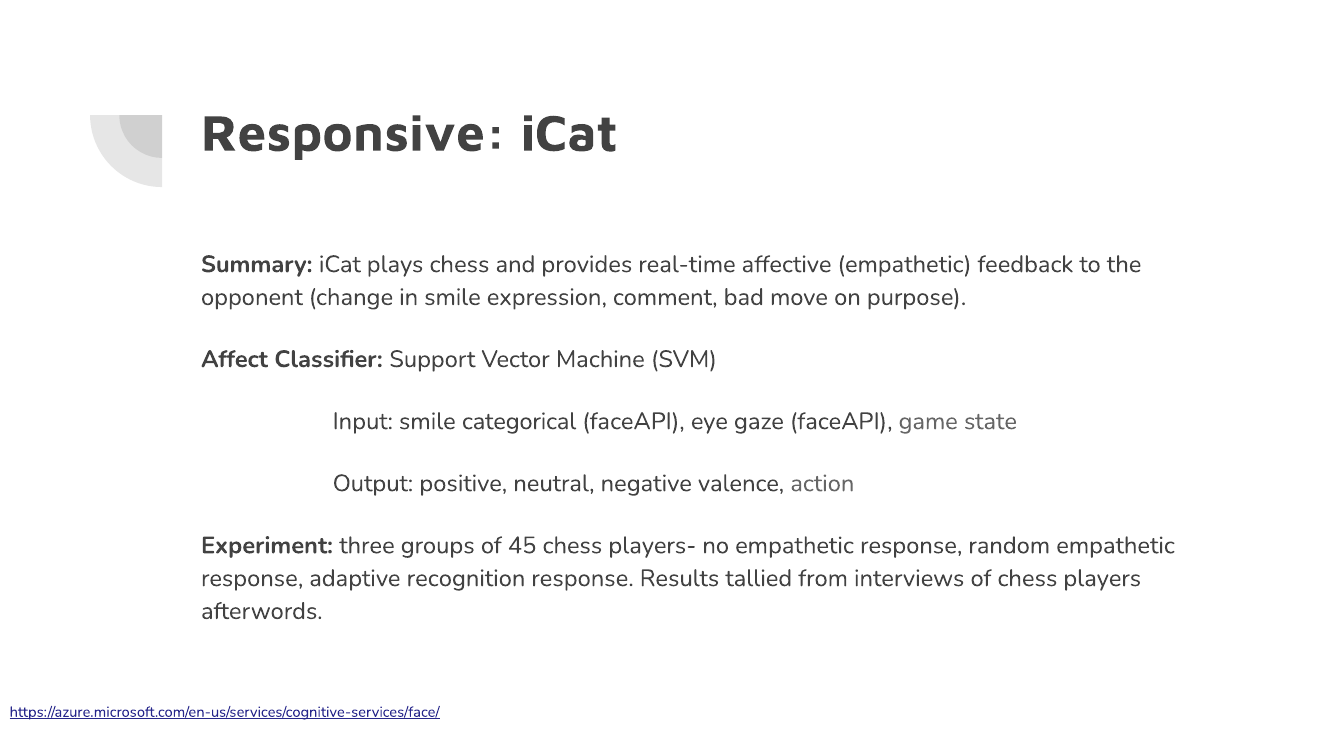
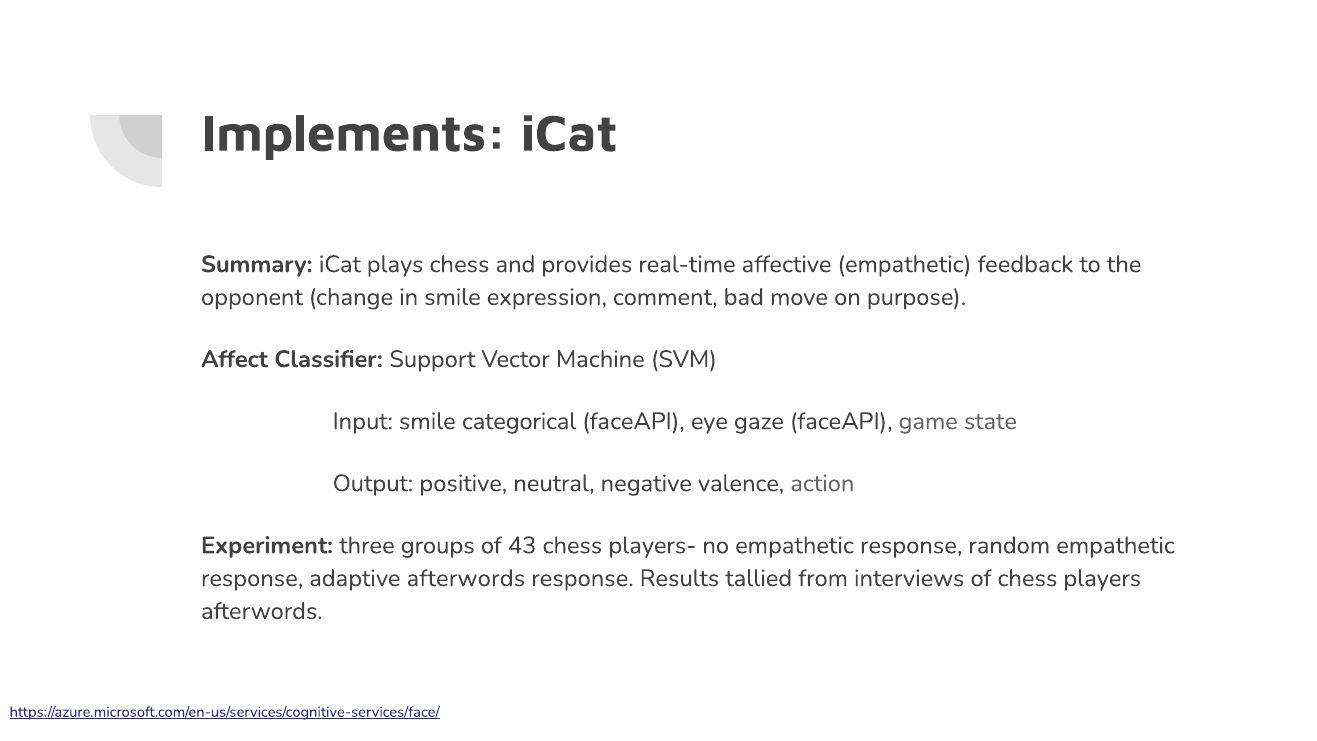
Responsive: Responsive -> Implements (354, 134)
45: 45 -> 43 (522, 545)
adaptive recognition: recognition -> afterwords (466, 578)
